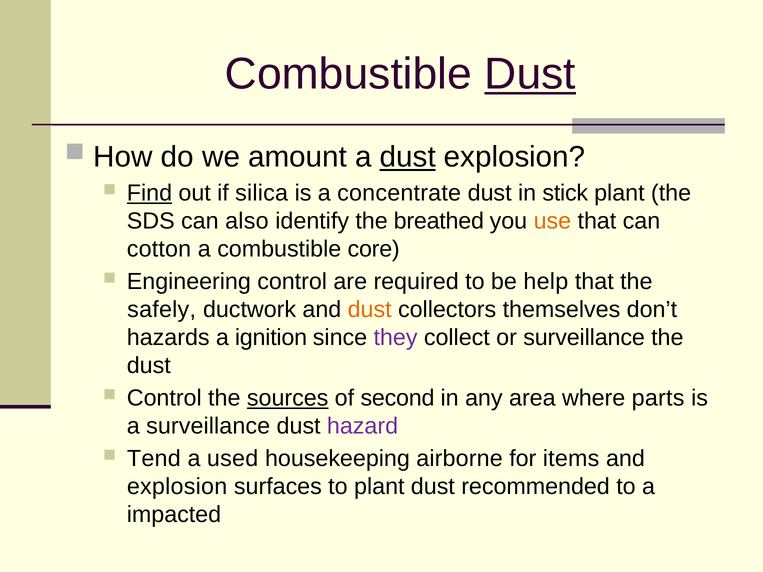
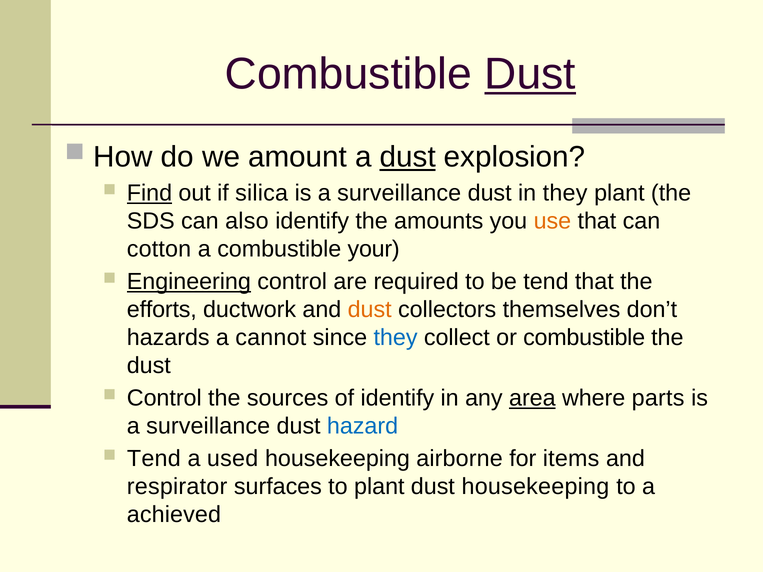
concentrate: concentrate -> surveillance (399, 193)
in stick: stick -> they (565, 193)
breathed: breathed -> amounts (439, 221)
core: core -> your (374, 249)
Engineering underline: none -> present (189, 282)
be help: help -> tend (546, 282)
safely: safely -> efforts (162, 310)
ignition: ignition -> cannot (271, 338)
they colour: purple -> blue (396, 338)
or surveillance: surveillance -> combustible (584, 338)
sources underline: present -> none (288, 398)
of second: second -> identify (397, 398)
area underline: none -> present (532, 398)
hazard colour: purple -> blue (363, 426)
explosion: explosion -> respirator (177, 487)
dust recommended: recommended -> housekeeping (535, 487)
impacted: impacted -> achieved (174, 515)
